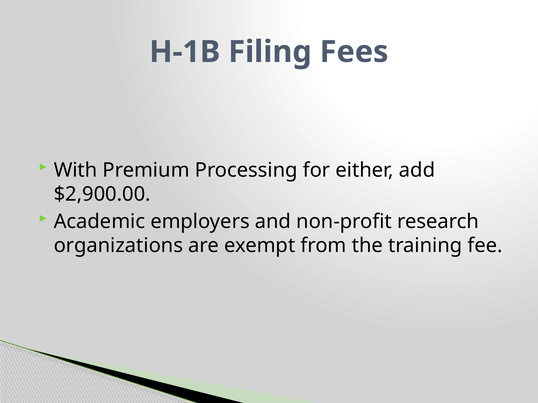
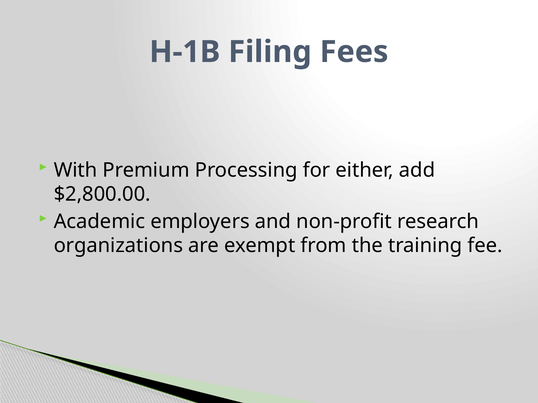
$2,900.00: $2,900.00 -> $2,800.00 (102, 194)
